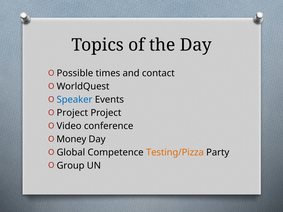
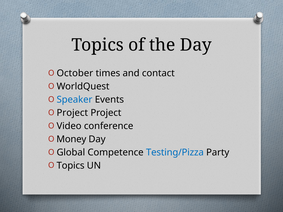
Possible: Possible -> October (75, 73)
Testing/Pizza colour: orange -> blue (175, 153)
Group: Group -> Topics (71, 166)
